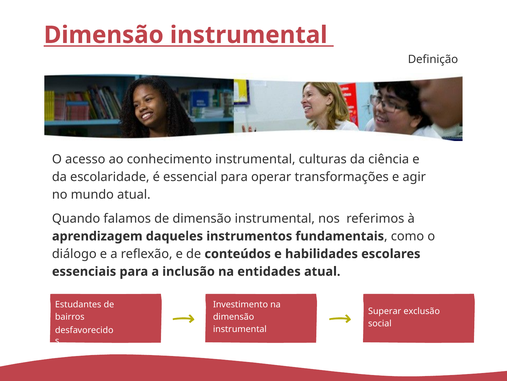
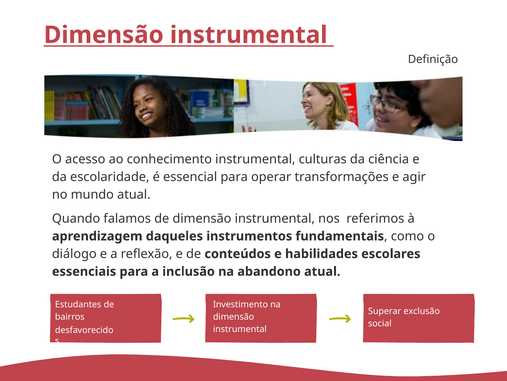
entidades: entidades -> abandono (269, 271)
